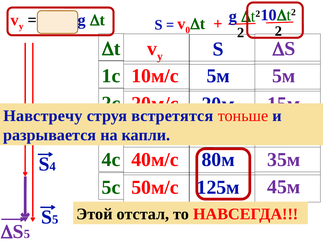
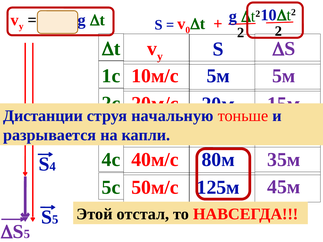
Навстречу: Навстречу -> Дистанции (43, 116)
встретятся: встретятся -> начальную (172, 116)
